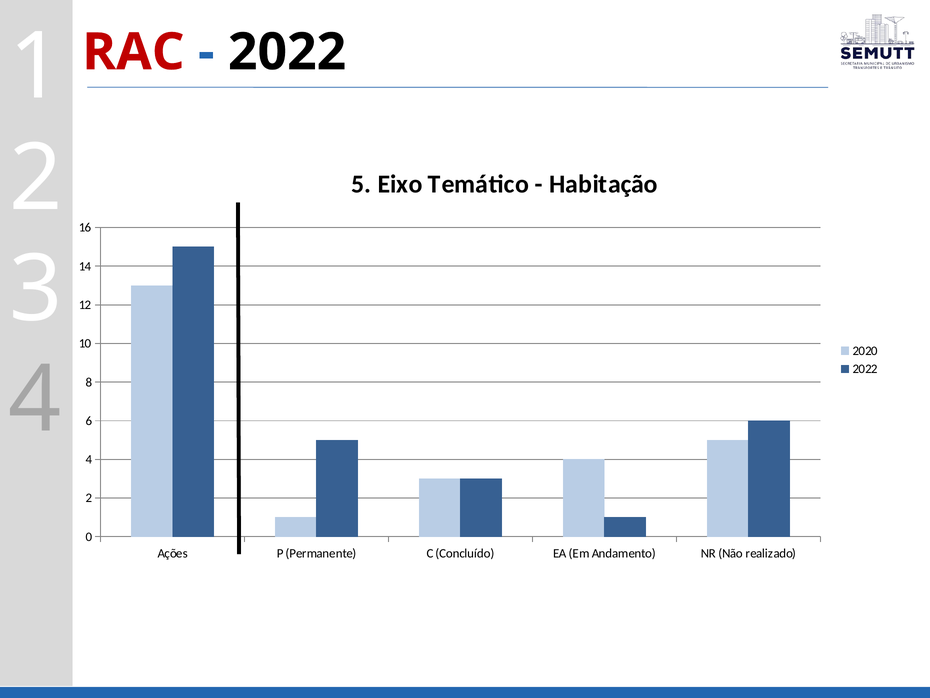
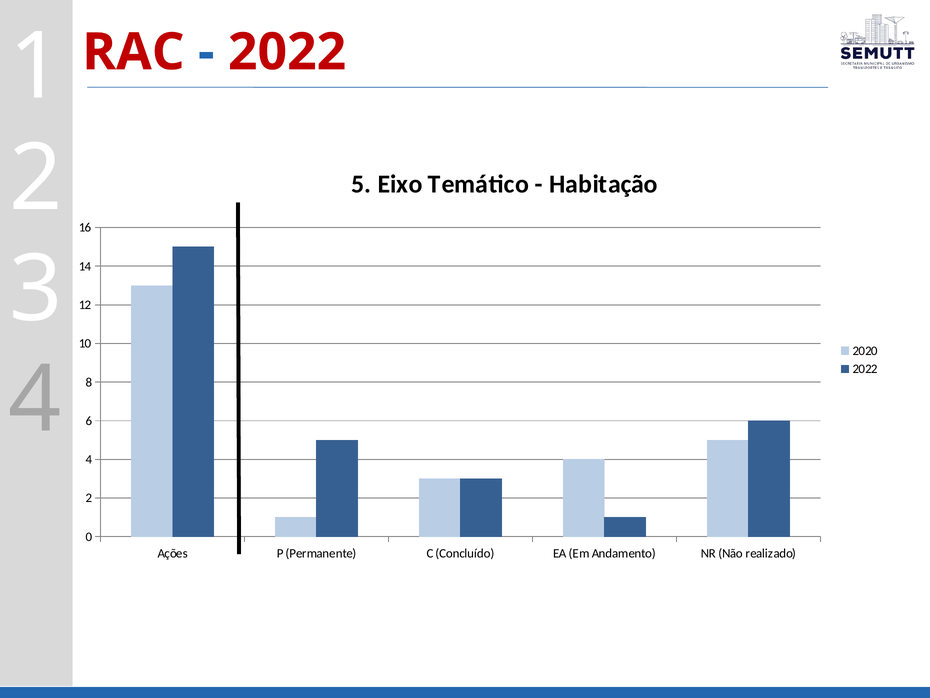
2022 colour: black -> red (287, 52)
